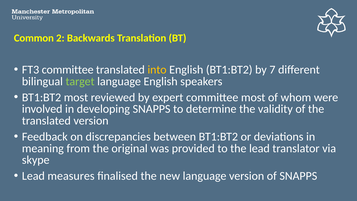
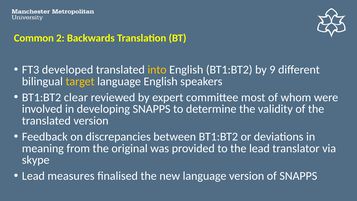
FT3 committee: committee -> developed (68, 70)
7: 7 -> 9 (272, 70)
target colour: light green -> yellow (80, 81)
BT1:BT2 most: most -> clear (76, 97)
